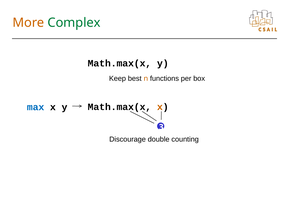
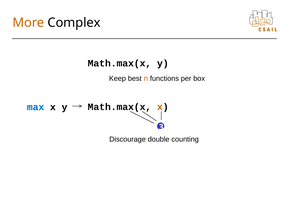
Complex colour: green -> black (74, 23)
